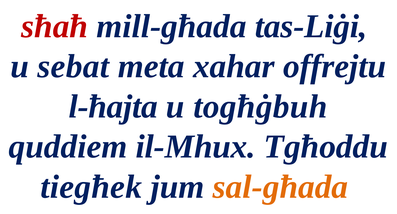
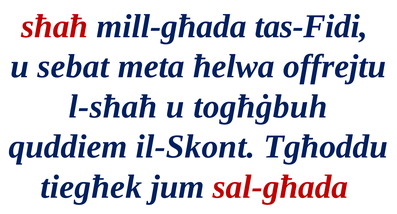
tas-Liġi: tas-Liġi -> tas-Fidi (311, 26)
xahar: xahar -> ħelwa (234, 66)
l-ħajta: l-ħajta -> l-sħaħ (113, 106)
il-Mhux: il-Mhux -> il-Skont (195, 147)
sal-għada colour: orange -> red (280, 187)
